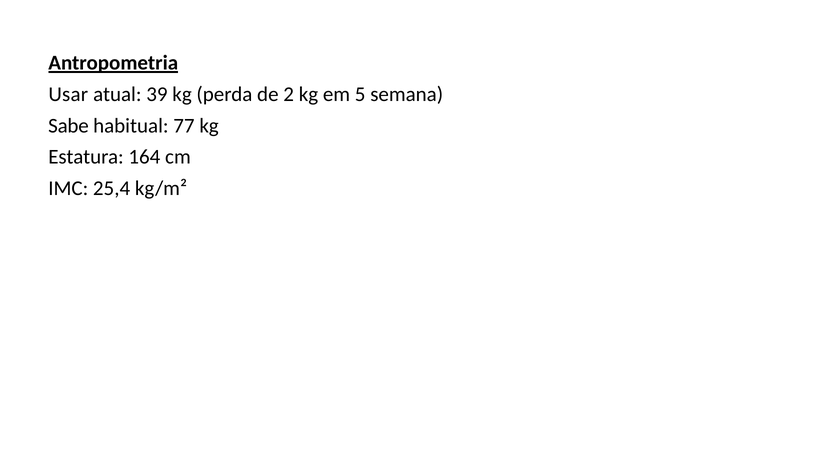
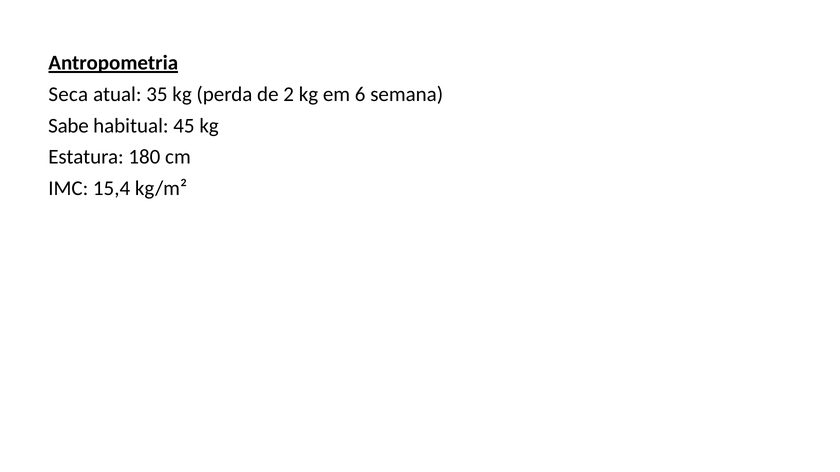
Usar: Usar -> Seca (68, 94)
39: 39 -> 35 (157, 94)
5: 5 -> 6 (360, 94)
77: 77 -> 45 (184, 126)
164: 164 -> 180 (144, 157)
25,4: 25,4 -> 15,4 (112, 189)
